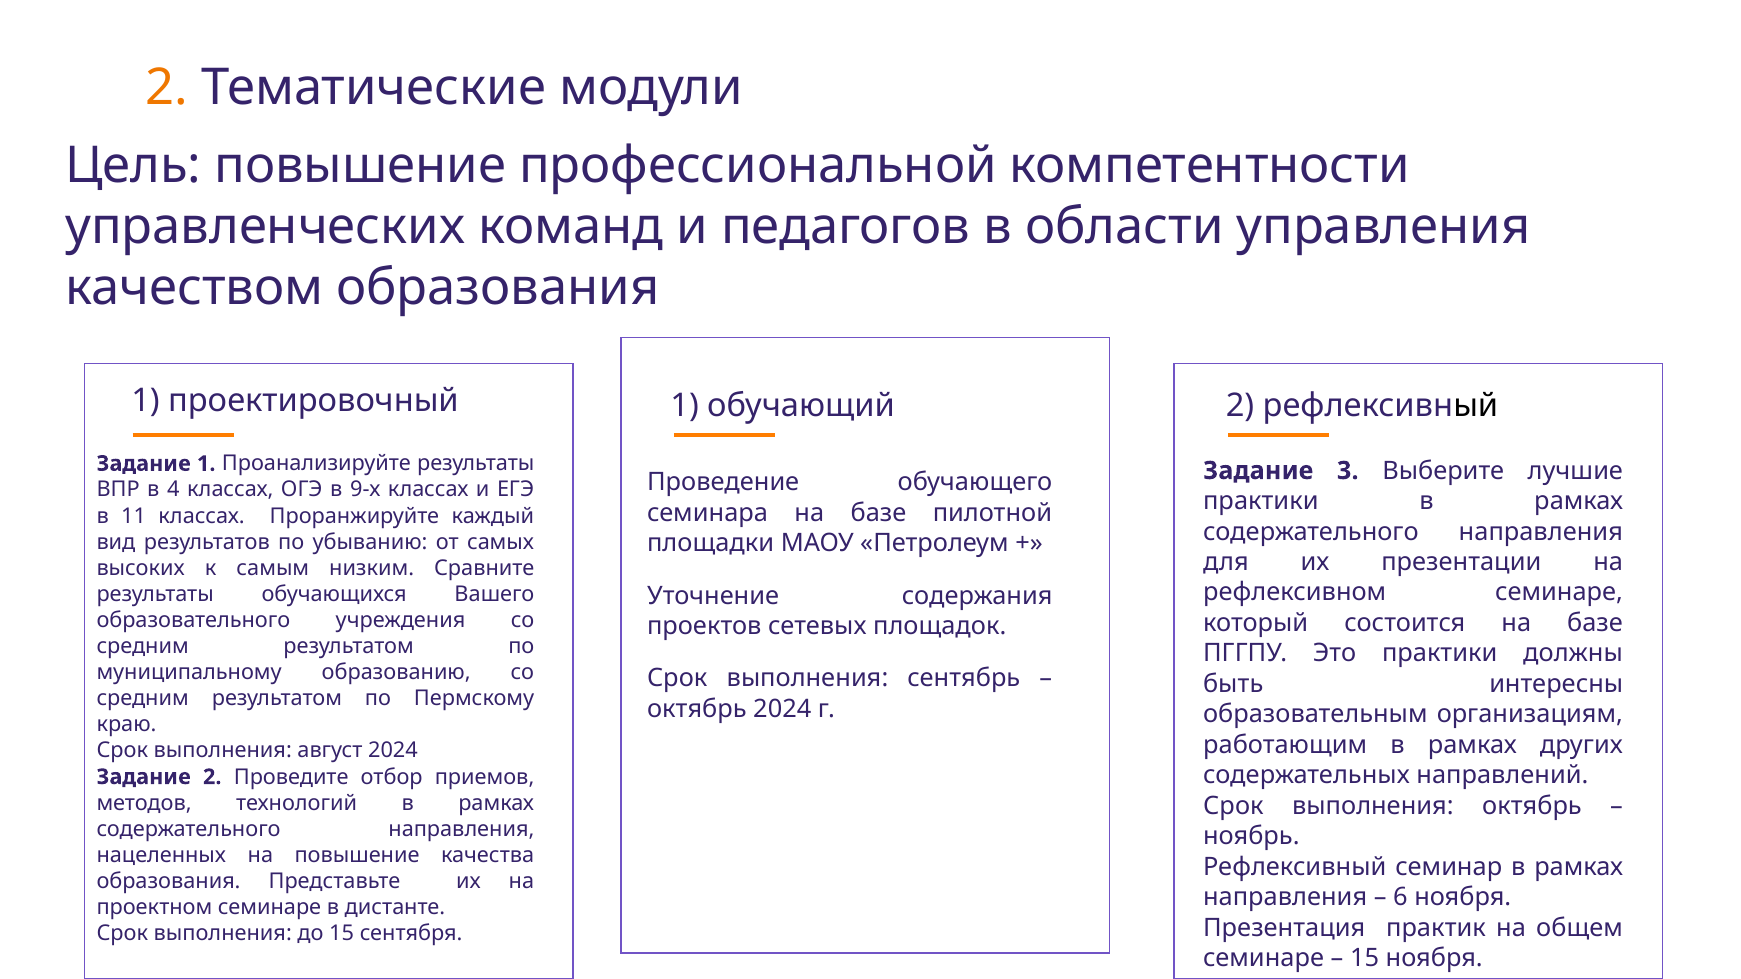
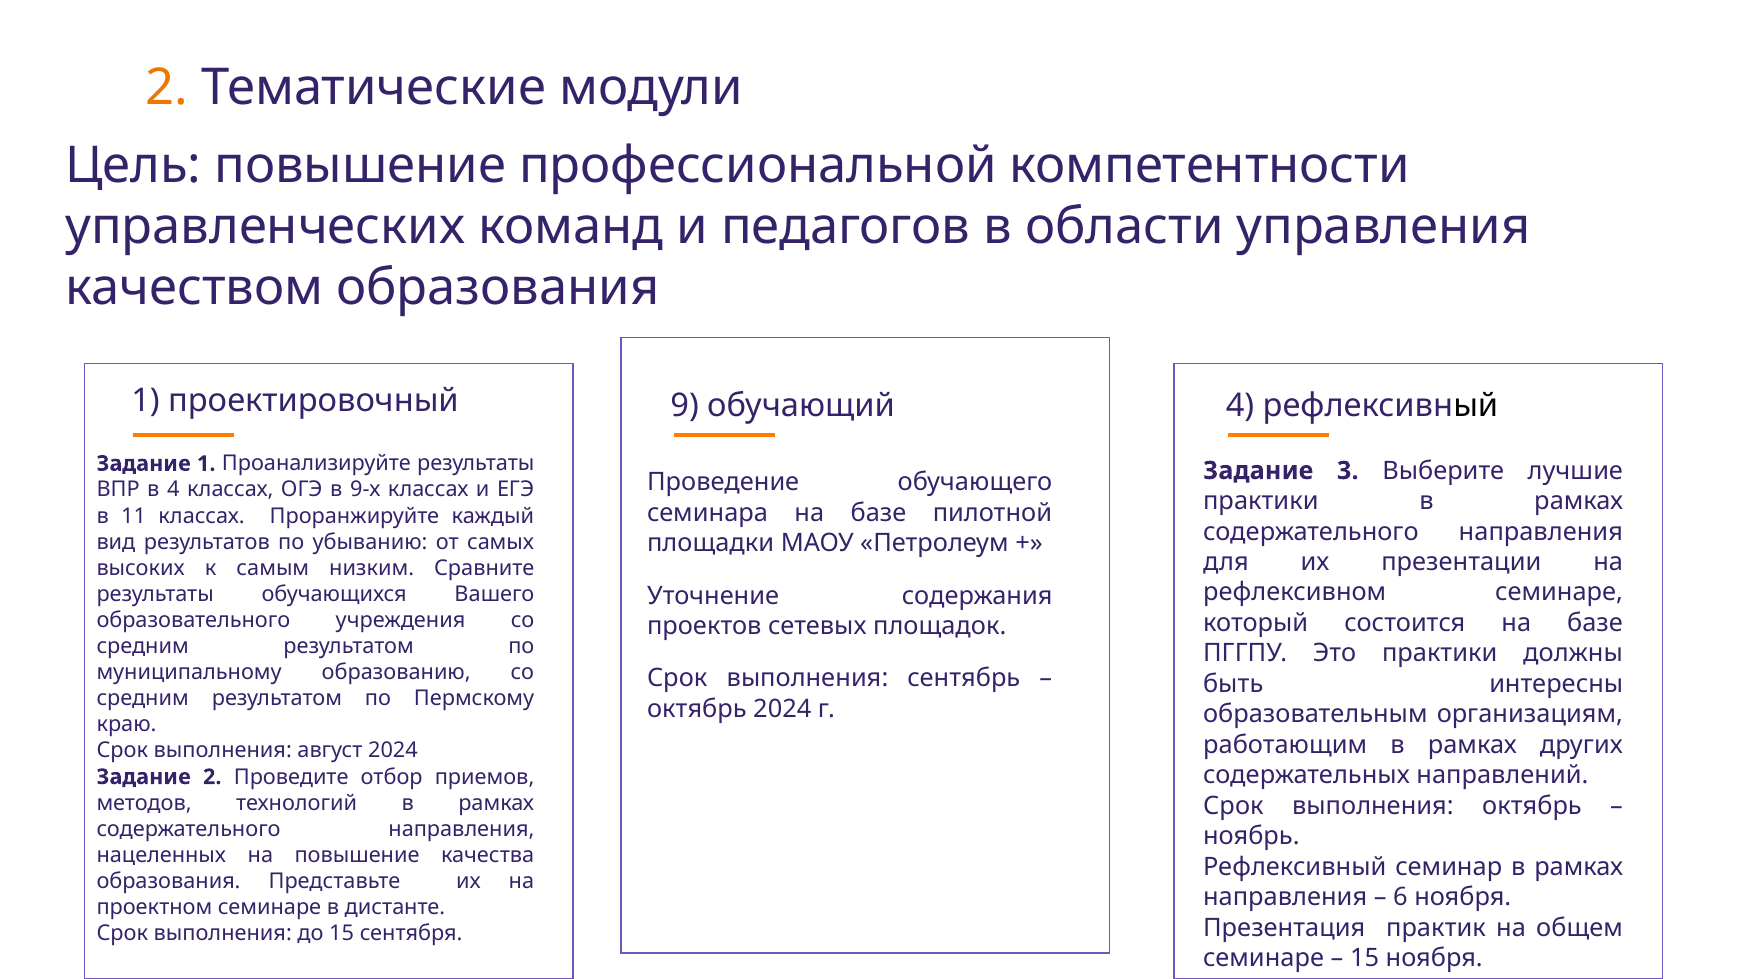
проектировочный 1: 1 -> 9 (685, 406)
обучающий 2: 2 -> 4 (1240, 406)
